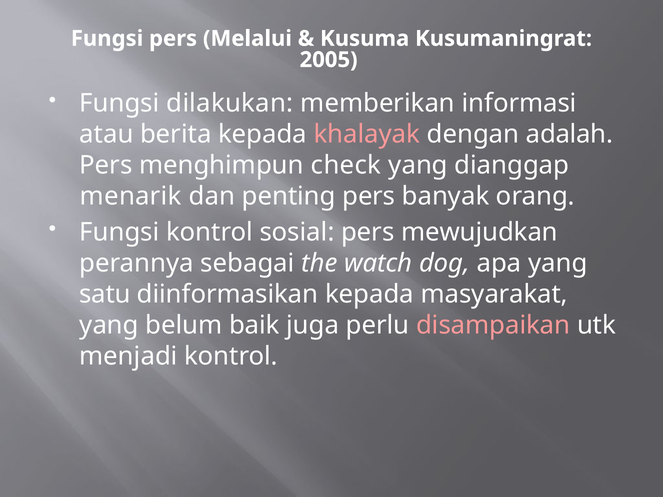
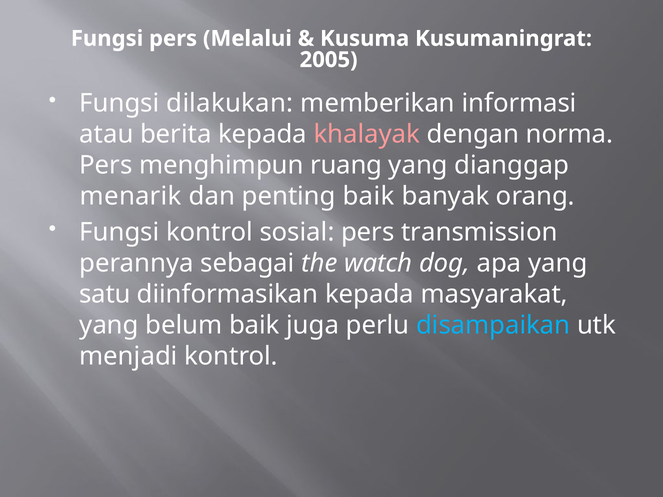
adalah: adalah -> norma (569, 134)
check: check -> ruang (346, 165)
penting pers: pers -> baik (369, 196)
mewujudkan: mewujudkan -> transmission (479, 232)
disampaikan colour: pink -> light blue (493, 325)
